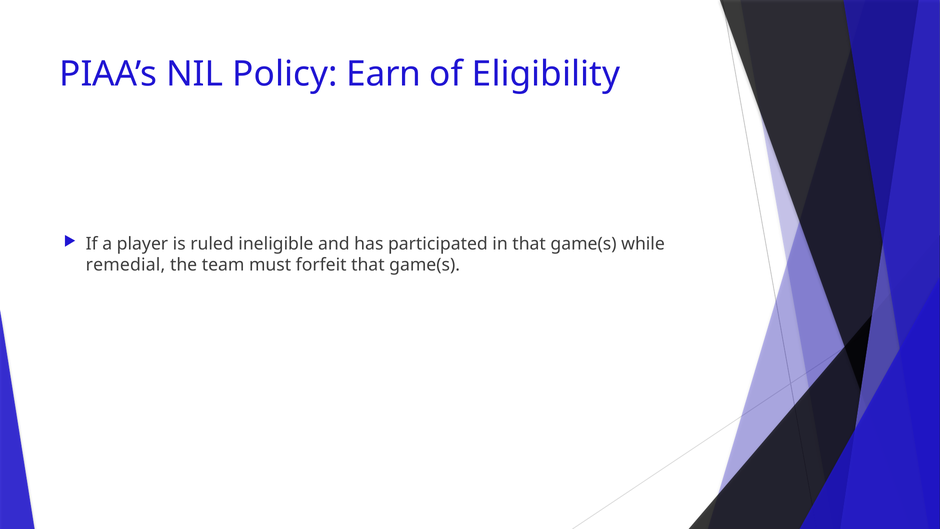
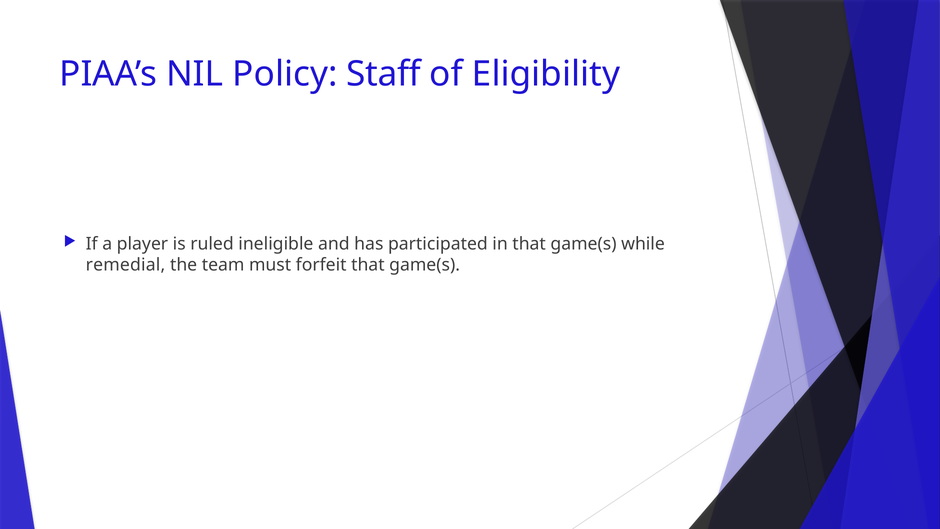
Earn: Earn -> Staff (384, 74)
